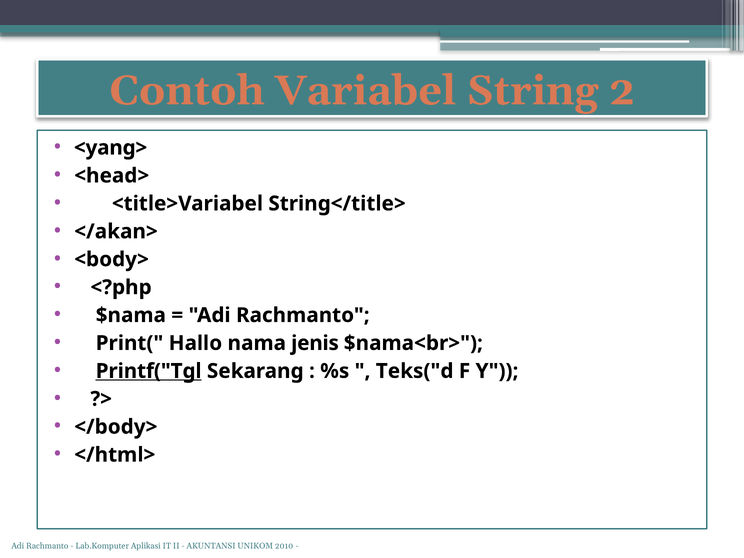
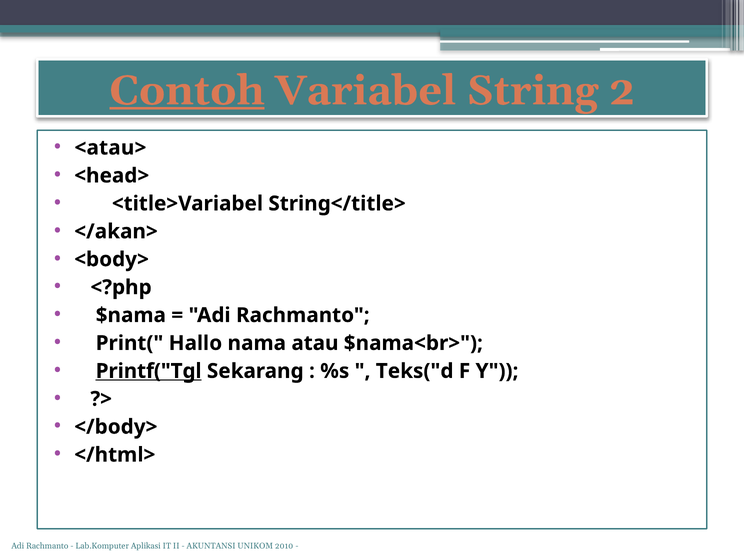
Contoh underline: none -> present (187, 91)
<yang>: <yang> -> <atau> (110, 148)
jenis: jenis -> atau (315, 343)
